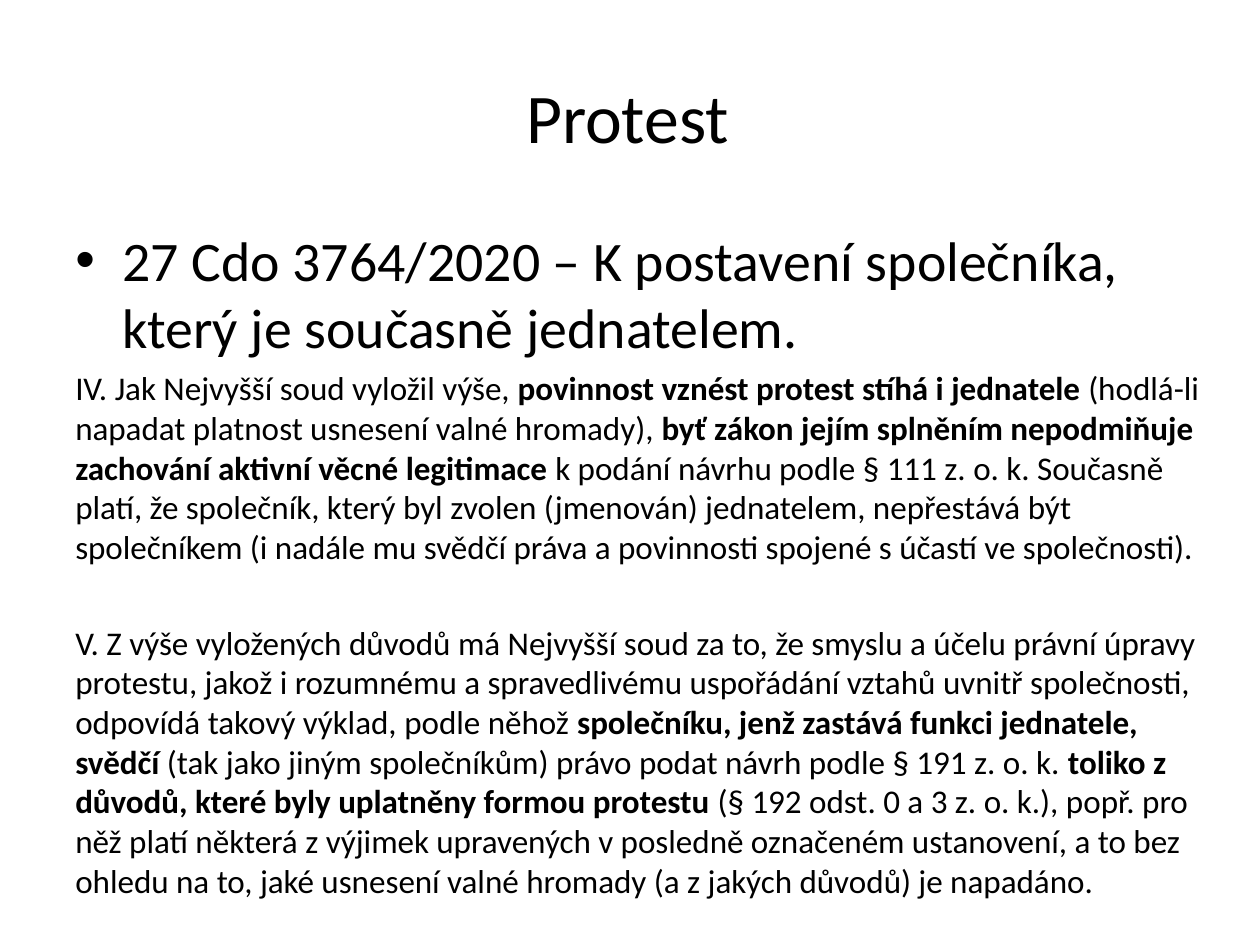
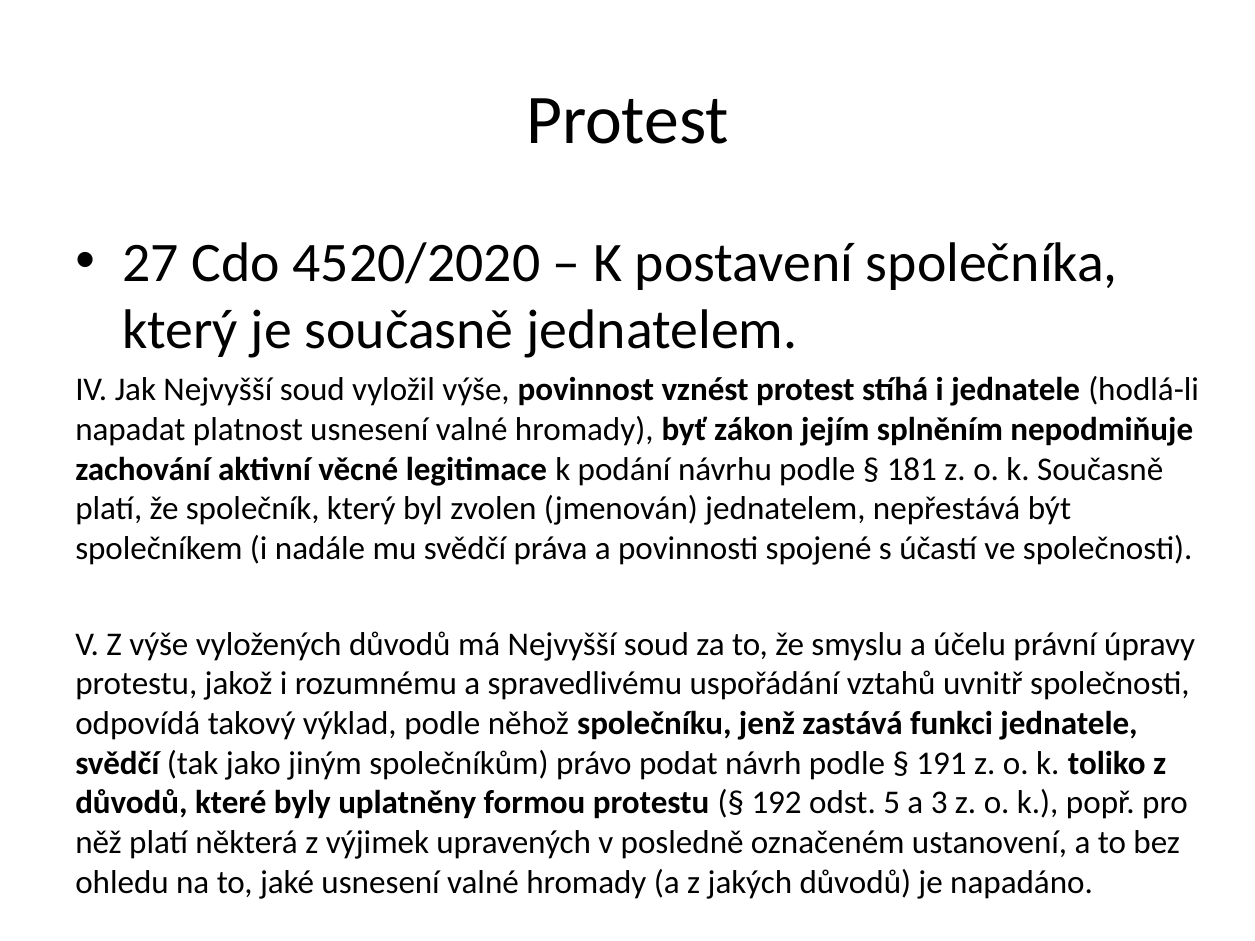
3764/2020: 3764/2020 -> 4520/2020 (416, 263)
111: 111 -> 181 (912, 469)
0: 0 -> 5 (892, 803)
